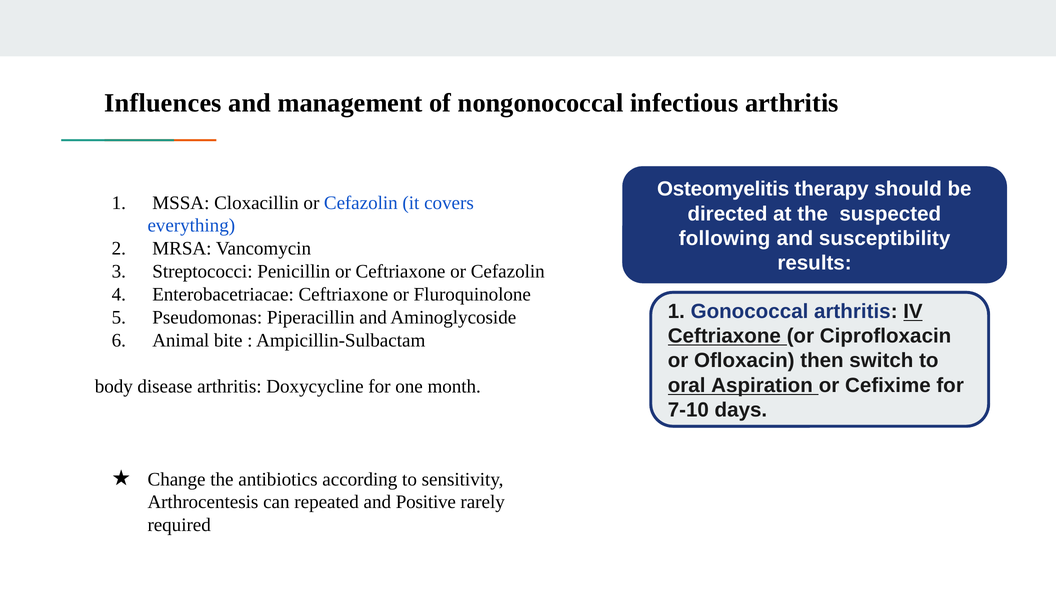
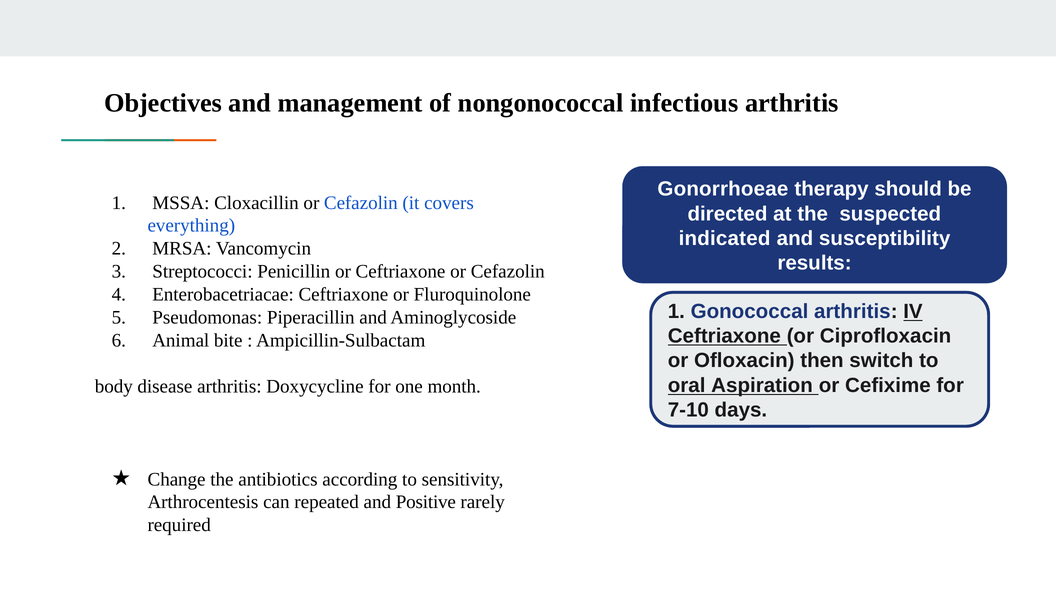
Influences: Influences -> Objectives (163, 103)
Osteomyelitis: Osteomyelitis -> Gonorrhoeae (723, 189)
following: following -> indicated (725, 238)
